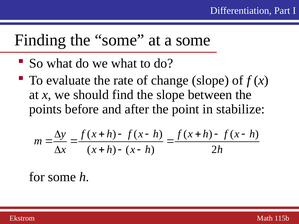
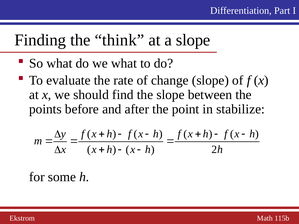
the some: some -> think (119, 40)
a some: some -> slope (193, 40)
